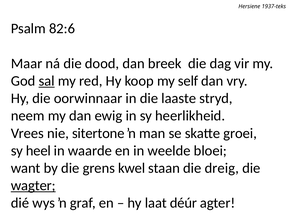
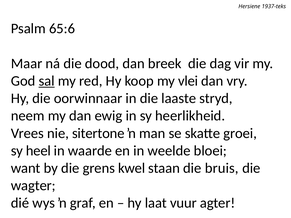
82:6: 82:6 -> 65:6 (62, 29)
self: self -> vlei (188, 81)
dreig: dreig -> bruis (222, 168)
wagter underline: present -> none (33, 186)
déúr: déúr -> vuur (183, 203)
